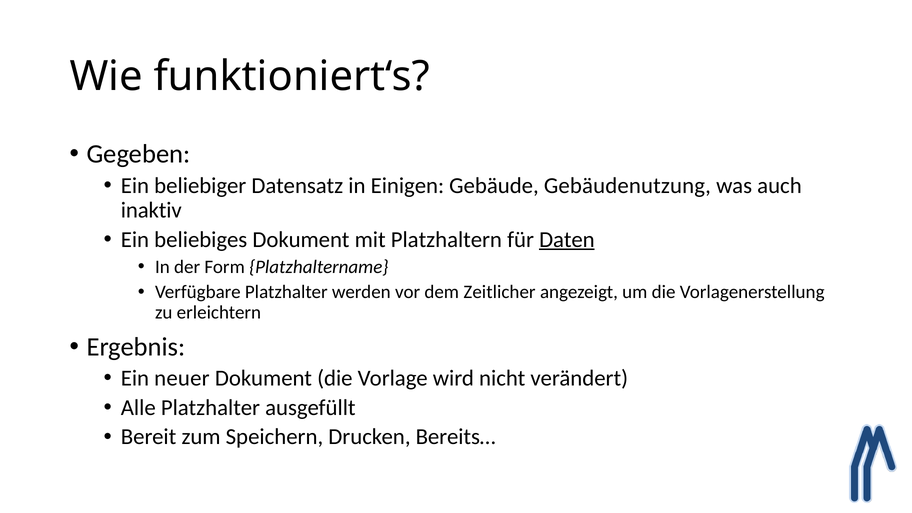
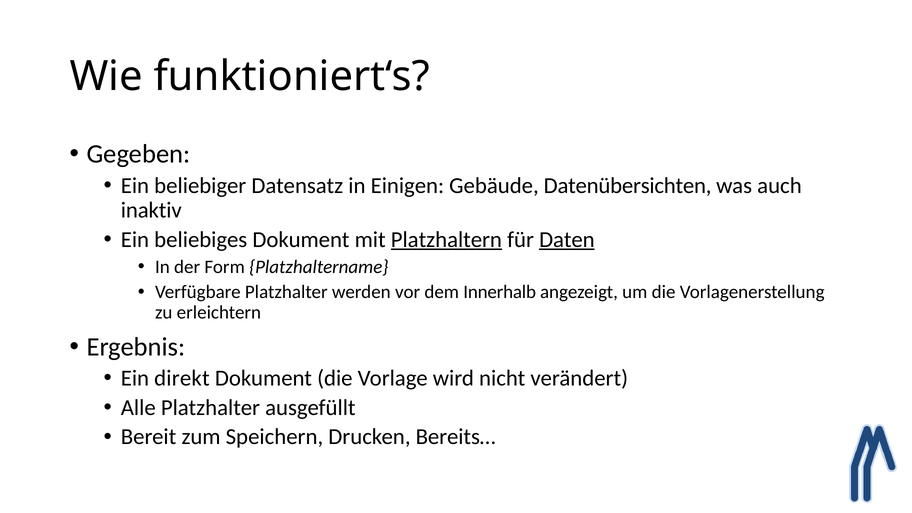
Gebäudenutzung: Gebäudenutzung -> Datenübersichten (628, 186)
Platzhaltern underline: none -> present (446, 240)
Zeitlicher: Zeitlicher -> Innerhalb (500, 292)
neuer: neuer -> direkt (182, 378)
